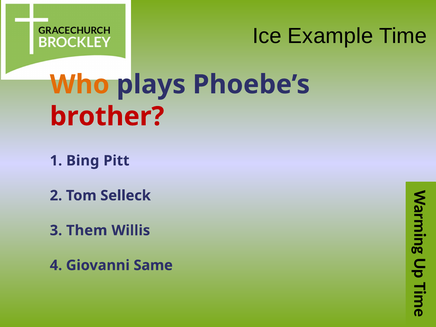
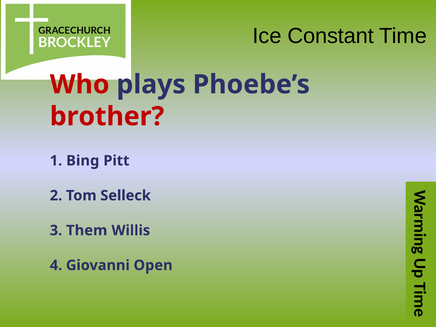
Example: Example -> Constant (331, 36)
Who colour: orange -> red (80, 85)
Same: Same -> Open (153, 265)
